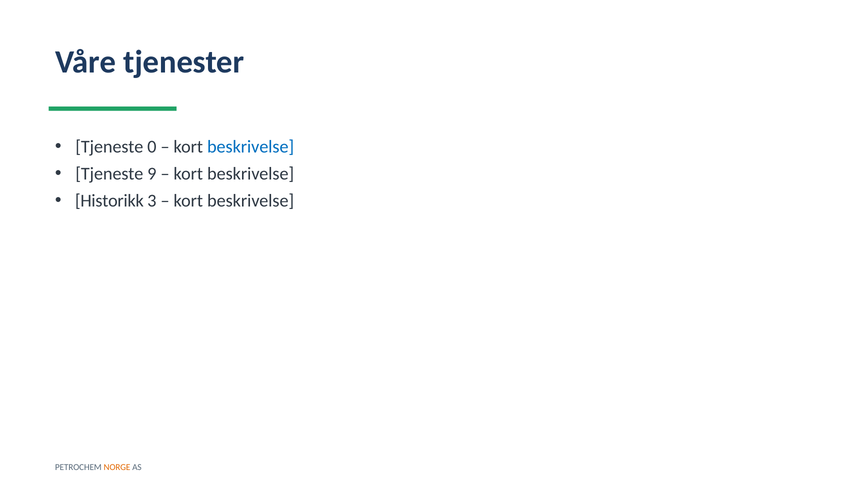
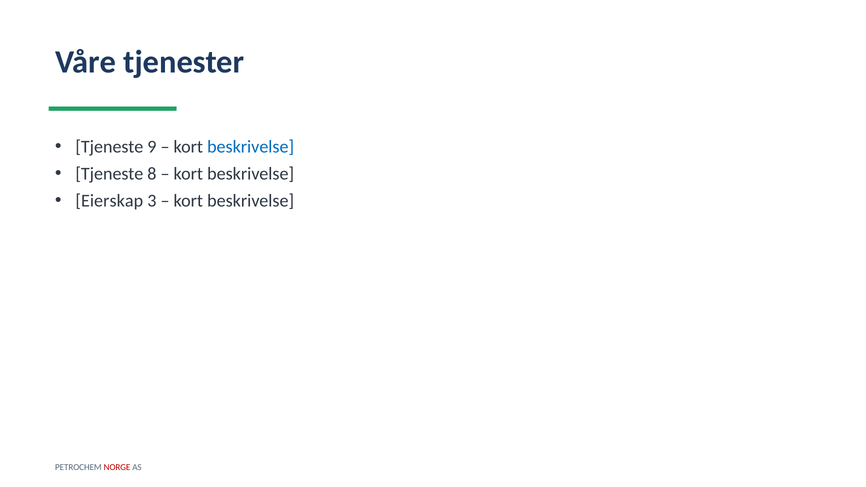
0: 0 -> 9 (152, 147)
9: 9 -> 8 (152, 174)
Historikk: Historikk -> Eierskap (109, 201)
NORGE colour: orange -> red (117, 467)
